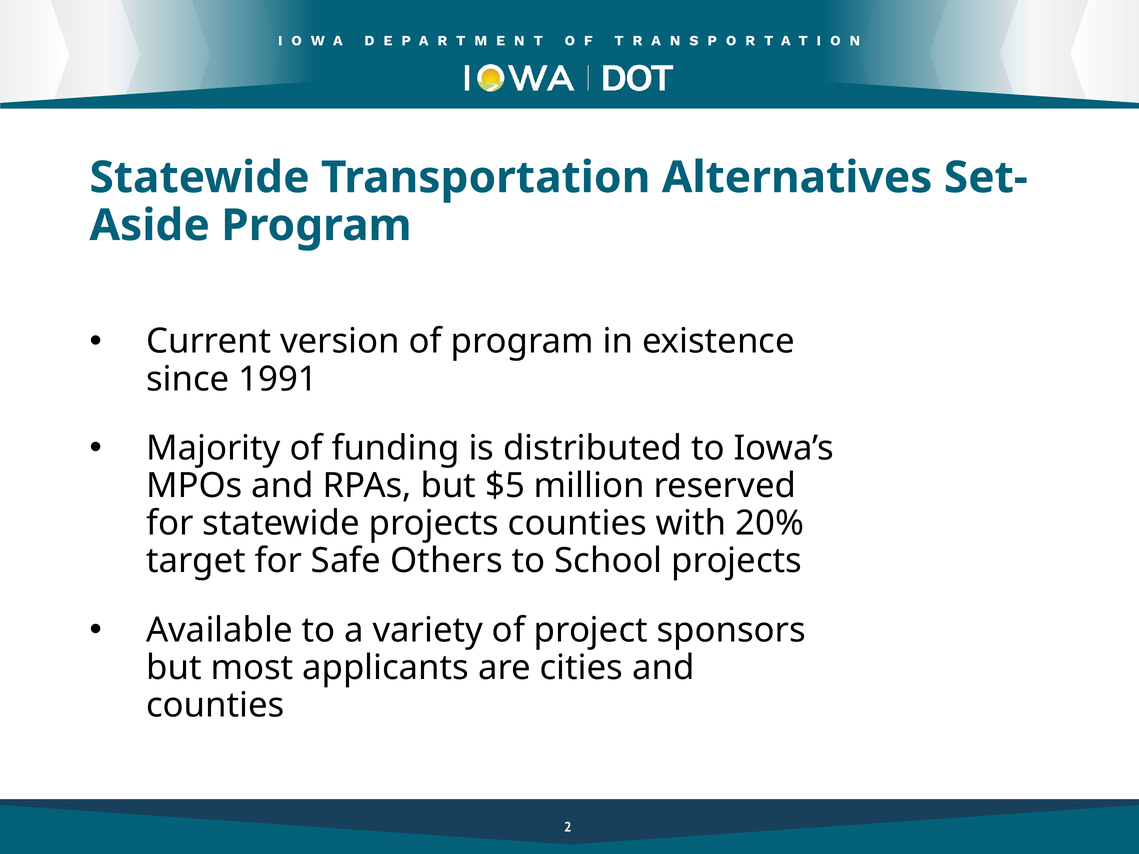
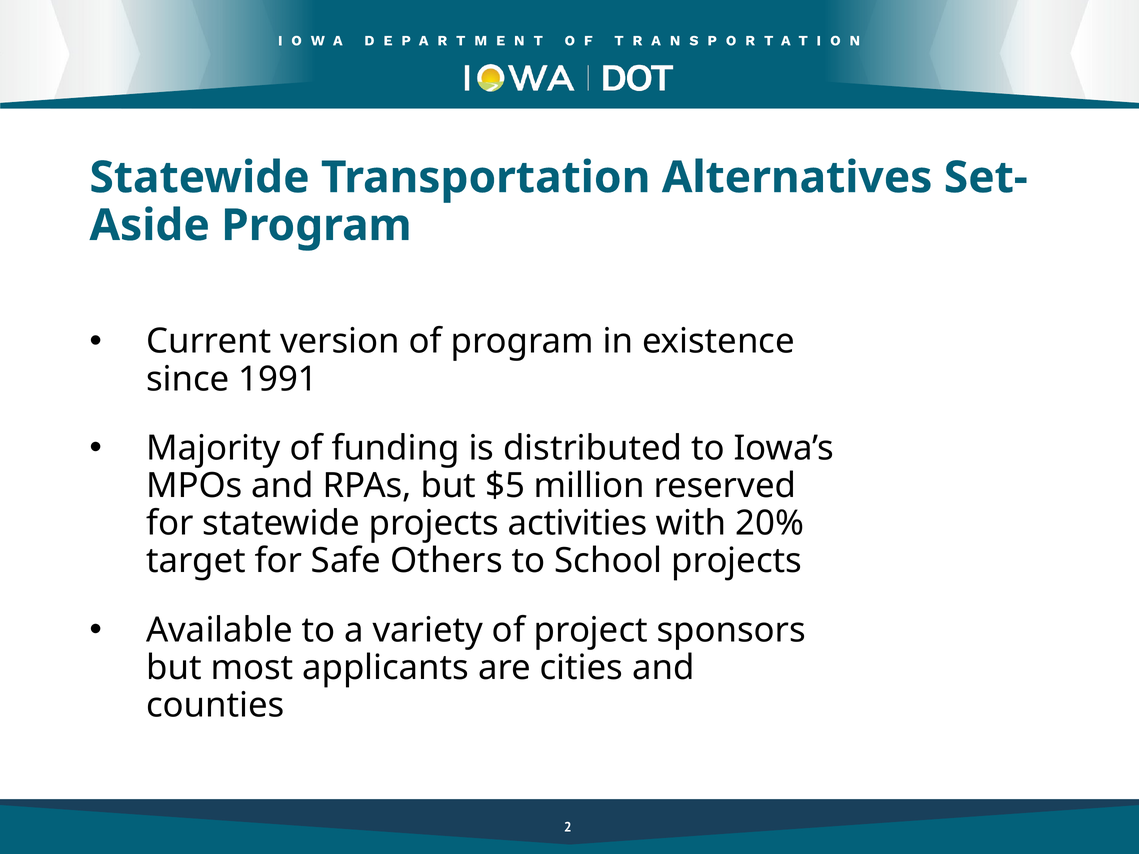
projects counties: counties -> activities (578, 524)
